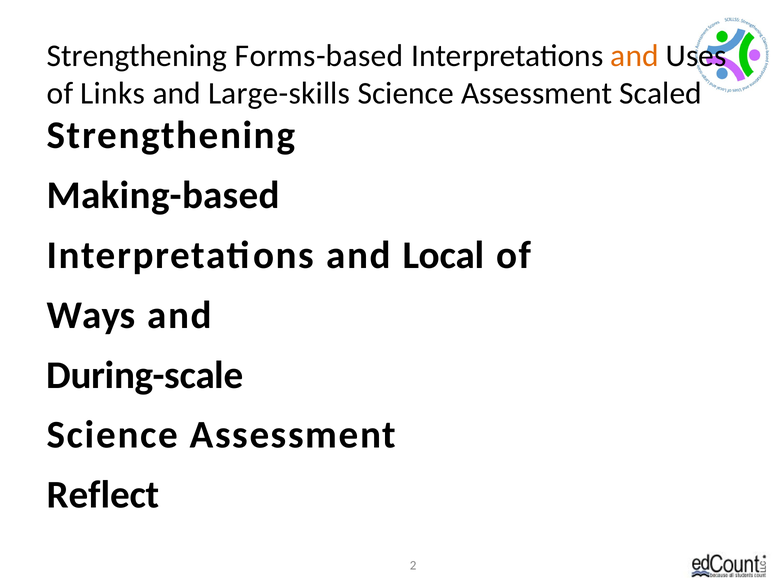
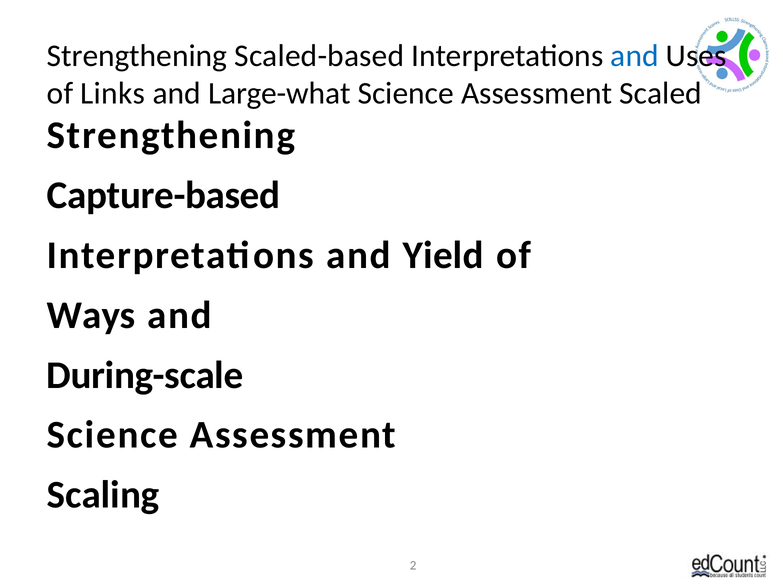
Forms-based: Forms-based -> Scaled-based (319, 56)
and colour: orange -> blue (635, 56)
Large-skills: Large-skills -> Large-what (279, 94)
Making-based: Making-based -> Capture-based (164, 195)
Local: Local -> Yield (443, 255)
Reflect: Reflect -> Scaling (103, 495)
